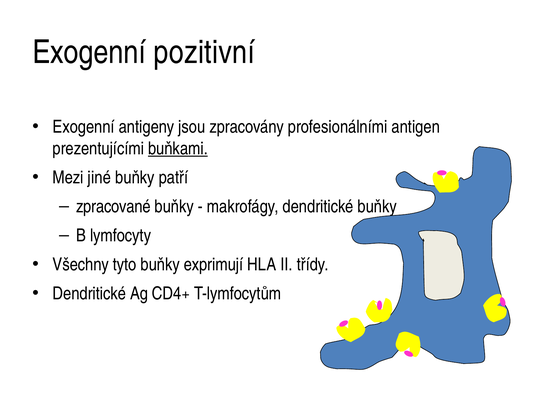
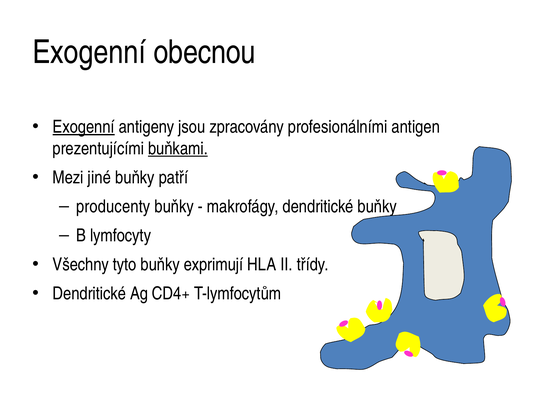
pozitivní: pozitivní -> obecnou (205, 52)
Exogenní underline: none -> present (84, 127)
zpracované: zpracované -> producenty (113, 207)
